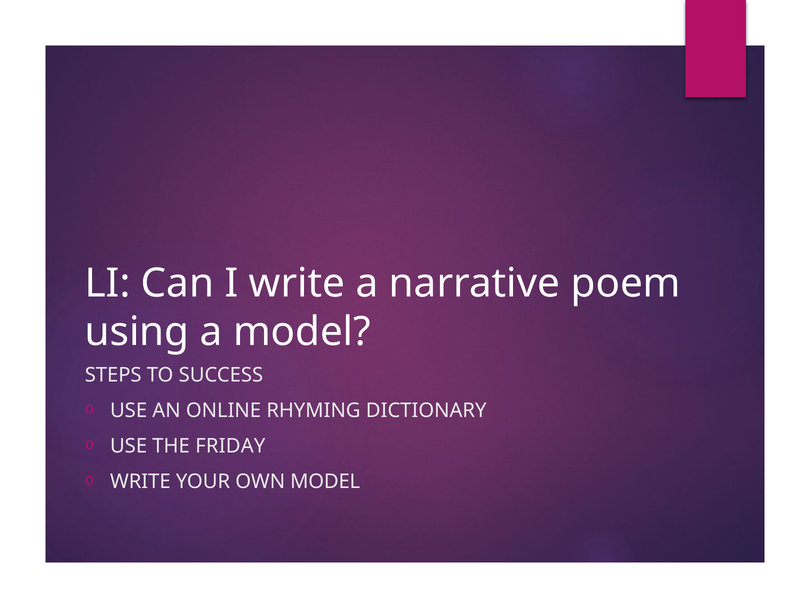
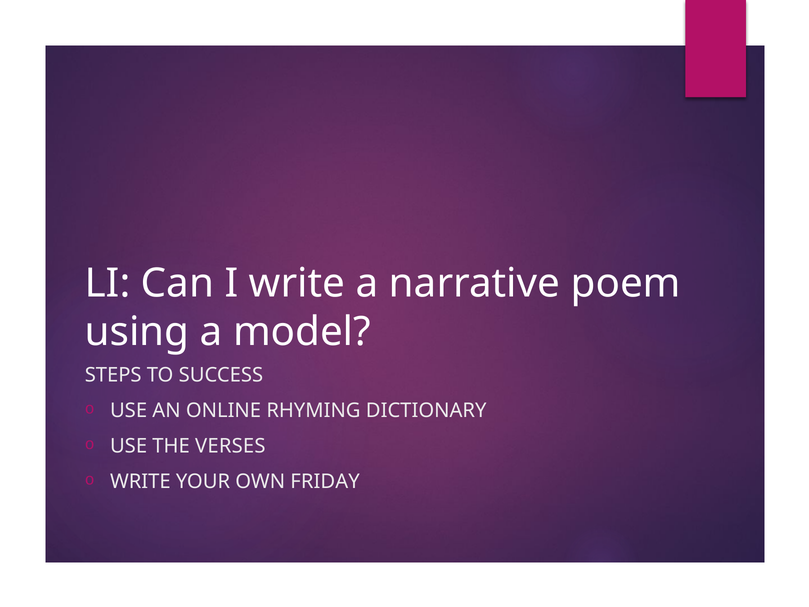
FRIDAY: FRIDAY -> VERSES (230, 446)
OWN MODEL: MODEL -> FRIDAY (325, 482)
